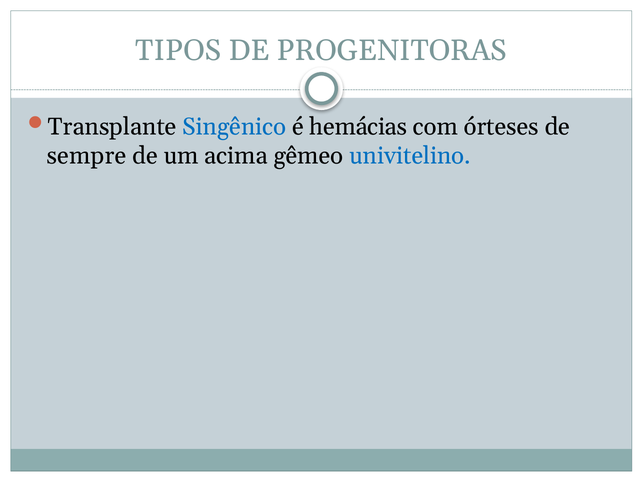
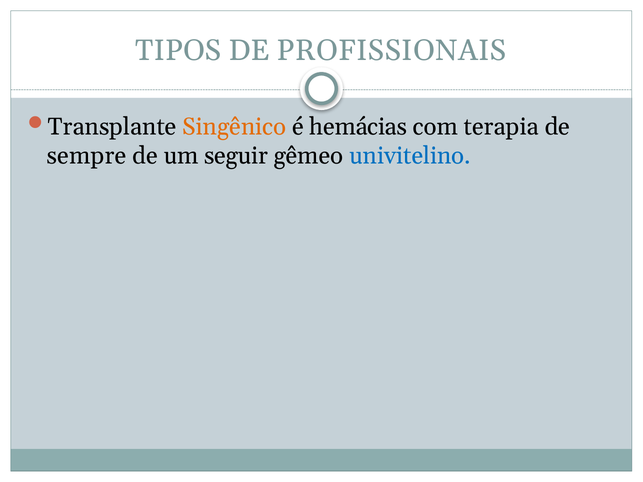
PROGENITORAS: PROGENITORAS -> PROFISSIONAIS (392, 51)
Singênico colour: blue -> orange (234, 127)
órteses: órteses -> terapia (501, 127)
acima: acima -> seguir (236, 156)
